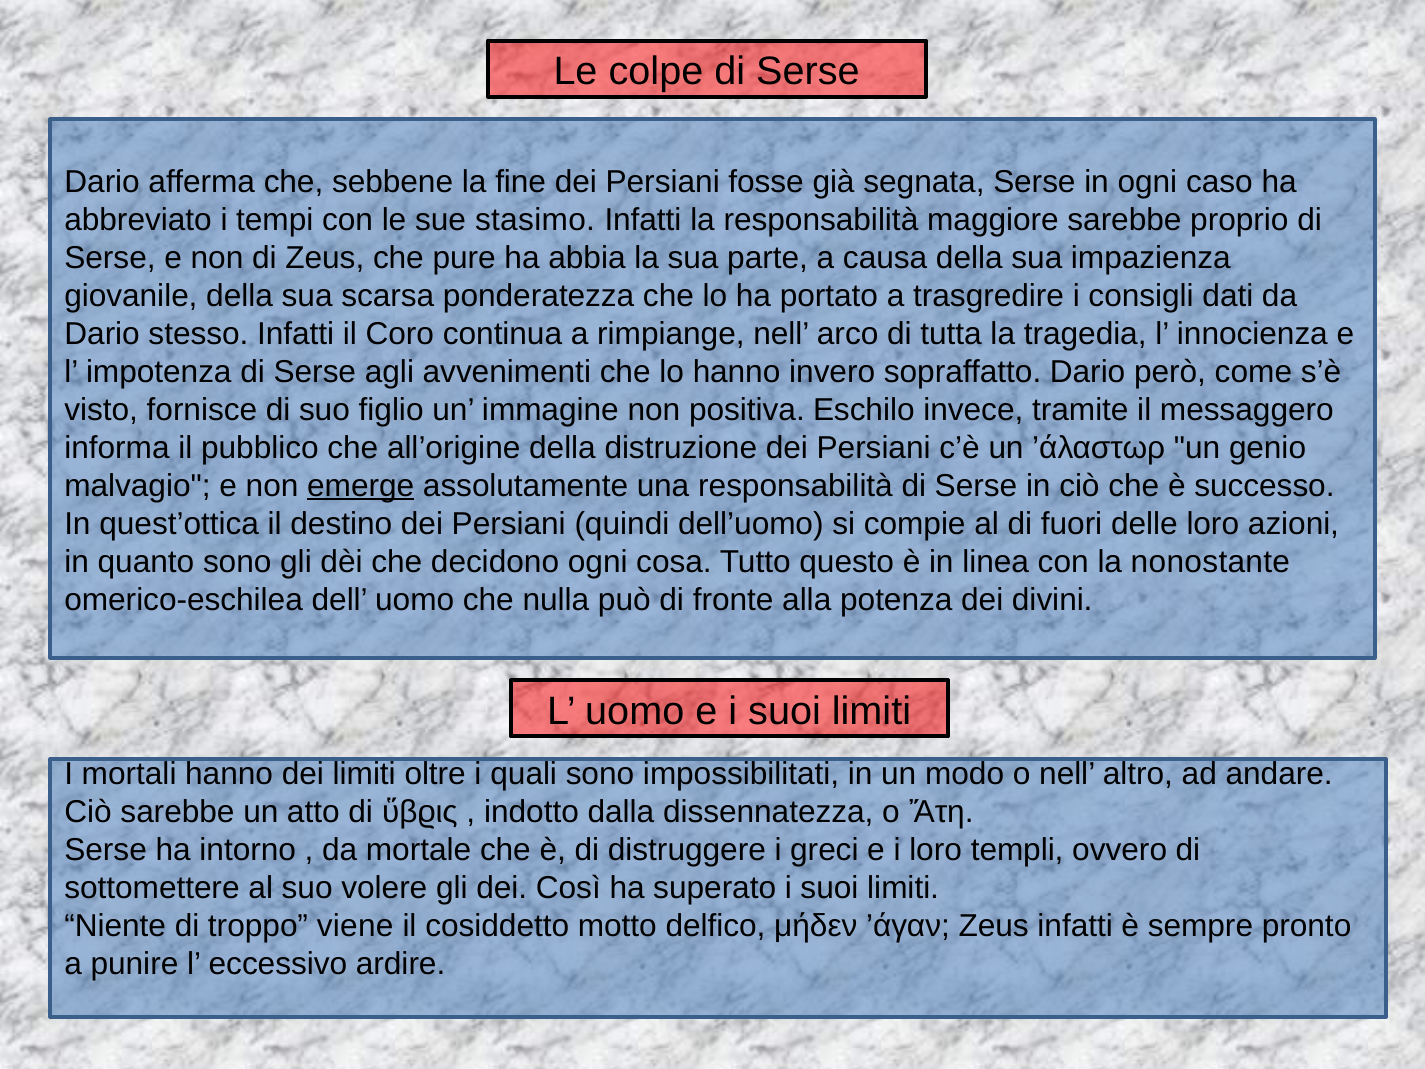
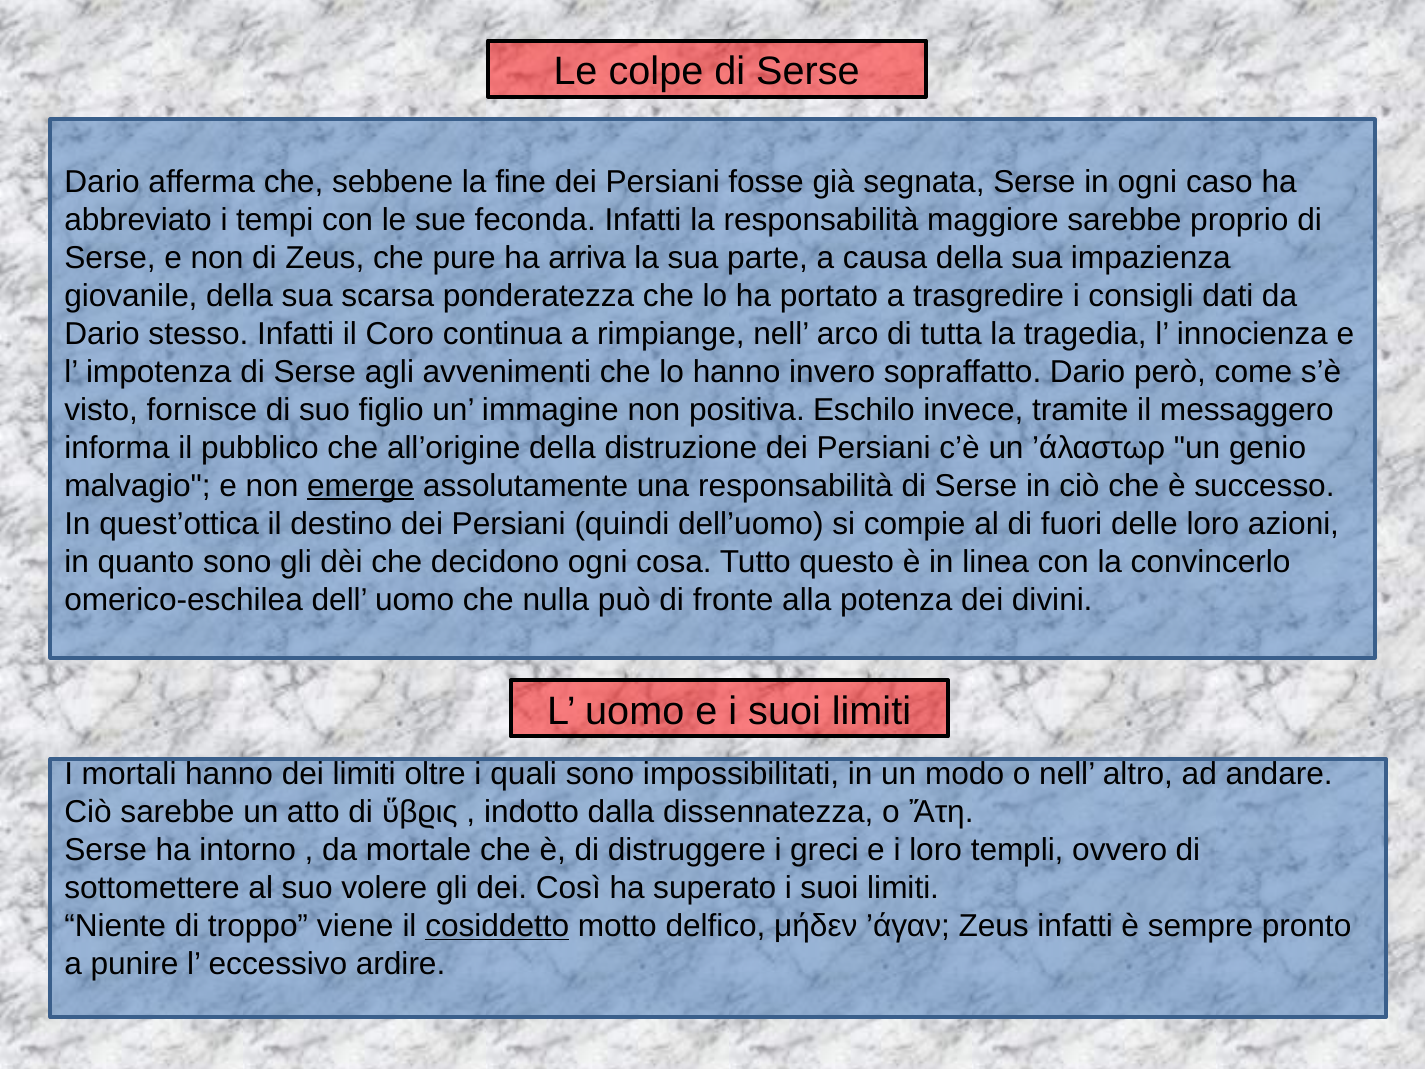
stasimo: stasimo -> feconda (535, 220)
abbia: abbia -> arriva (587, 258)
nonostante: nonostante -> convincerlo (1211, 562)
cosiddetto underline: none -> present (497, 926)
